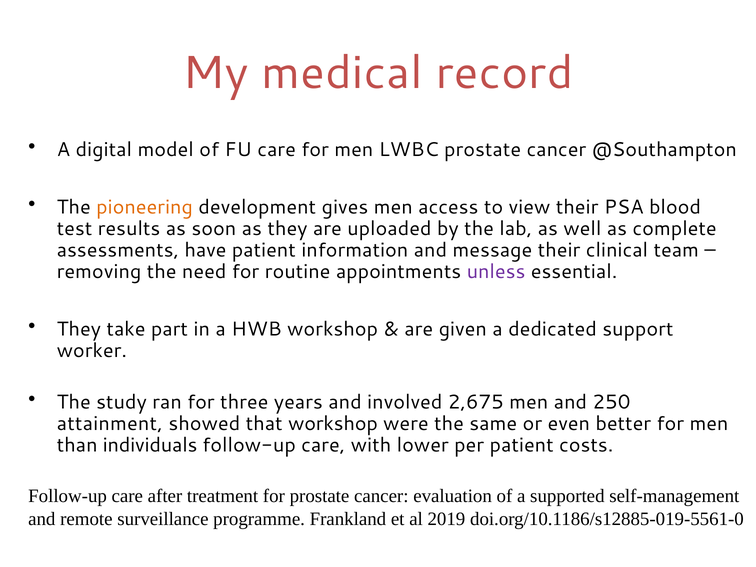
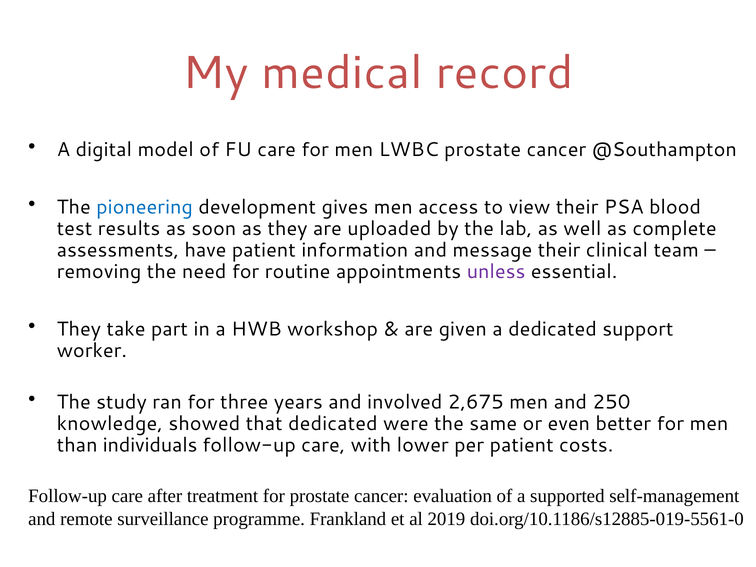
pioneering colour: orange -> blue (145, 207)
attainment: attainment -> knowledge (110, 424)
that workshop: workshop -> dedicated (333, 424)
